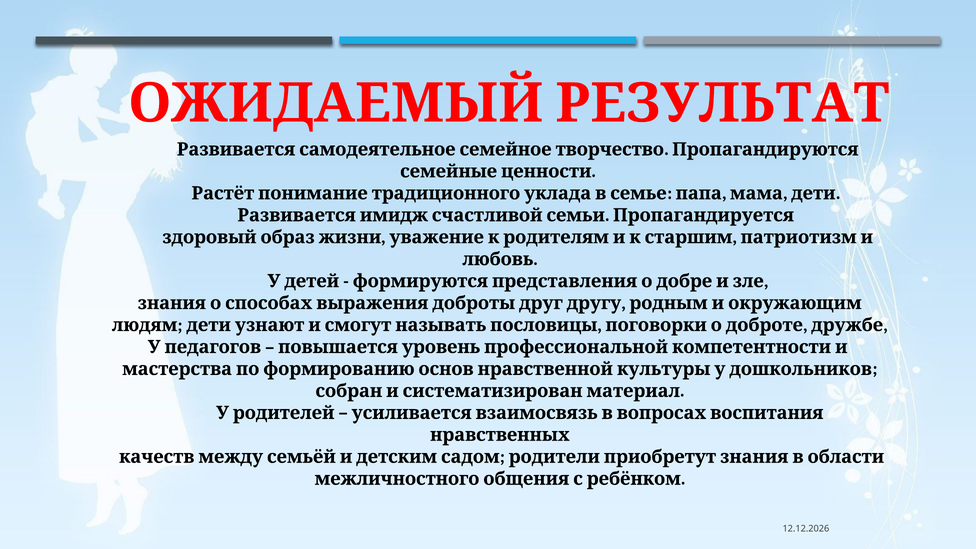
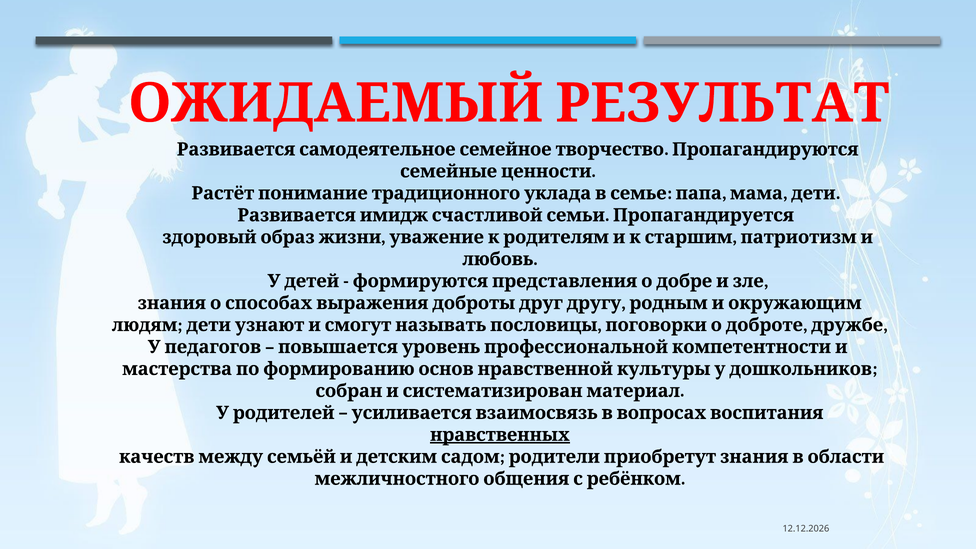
нравственных underline: none -> present (500, 435)
